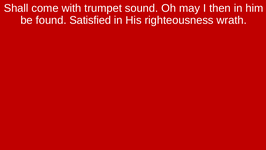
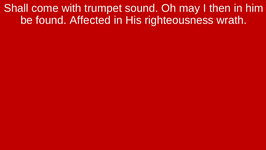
Satisfied: Satisfied -> Affected (90, 20)
